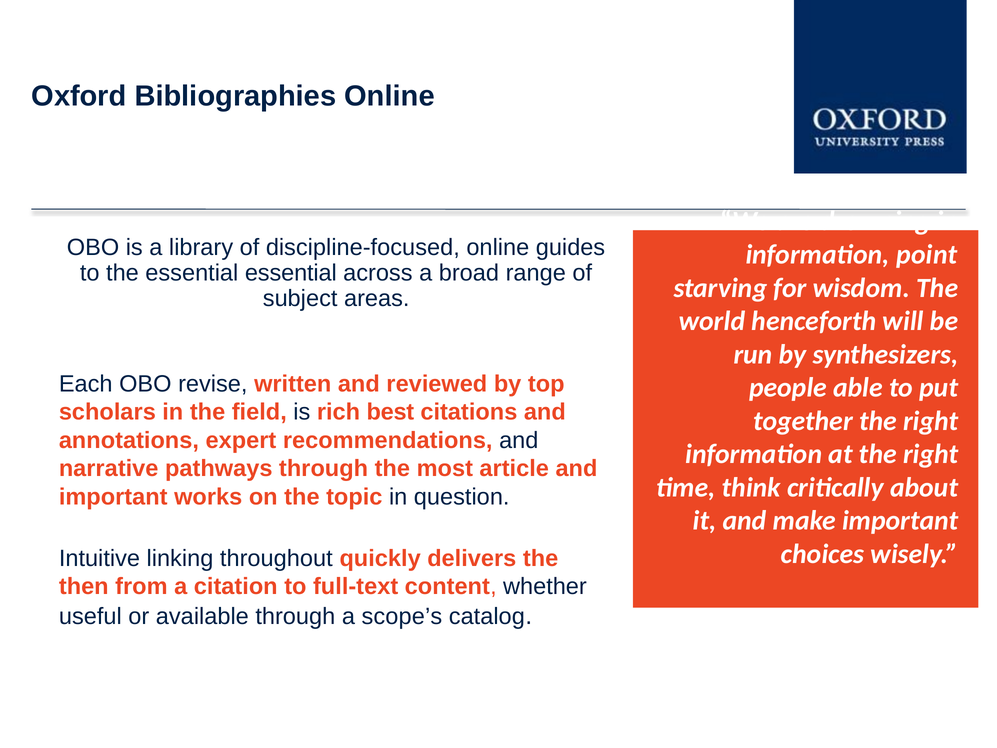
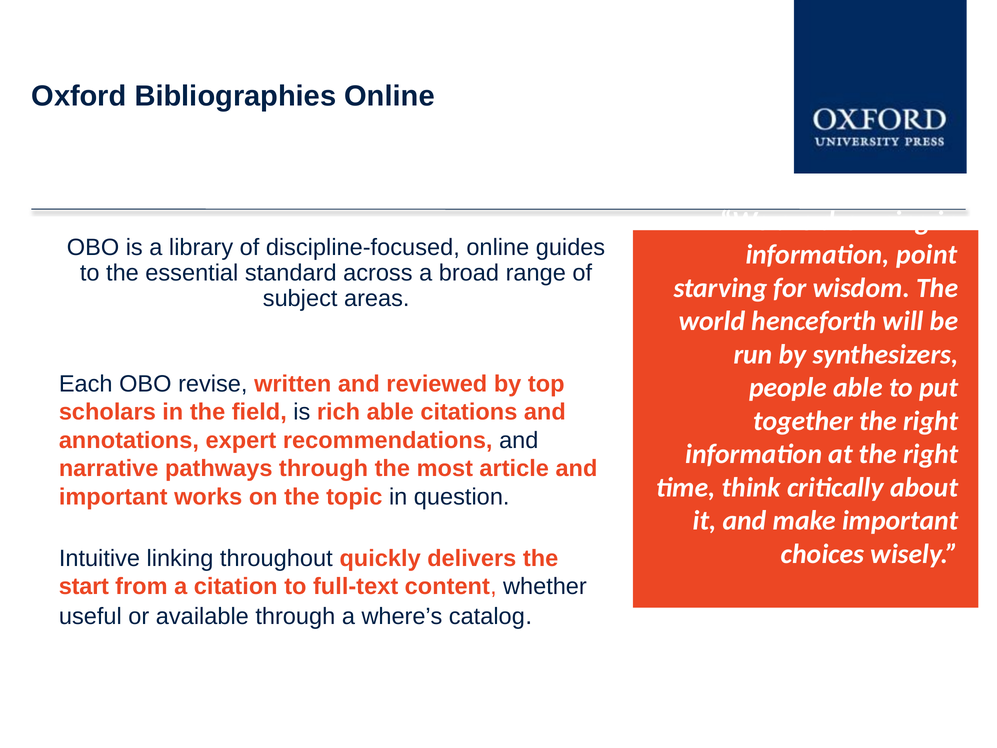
essential essential: essential -> standard (291, 273)
rich best: best -> able (390, 412)
then: then -> start (84, 586)
scope’s: scope’s -> where’s (402, 616)
